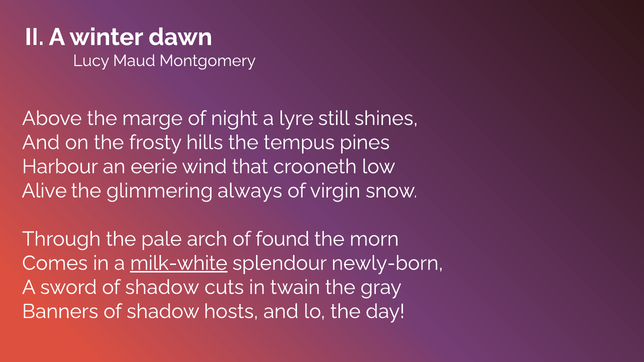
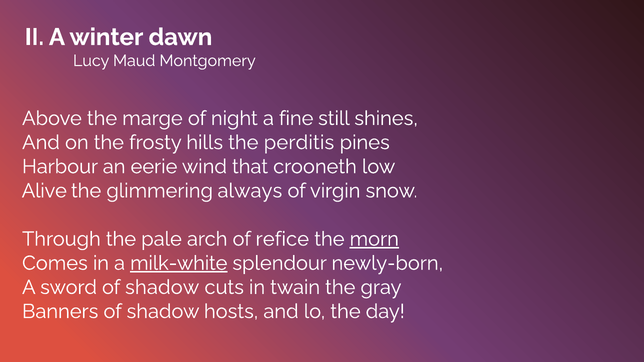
lyre: lyre -> fine (296, 118)
tempus: tempus -> perditis (299, 143)
found: found -> refice (282, 239)
morn underline: none -> present (374, 239)
